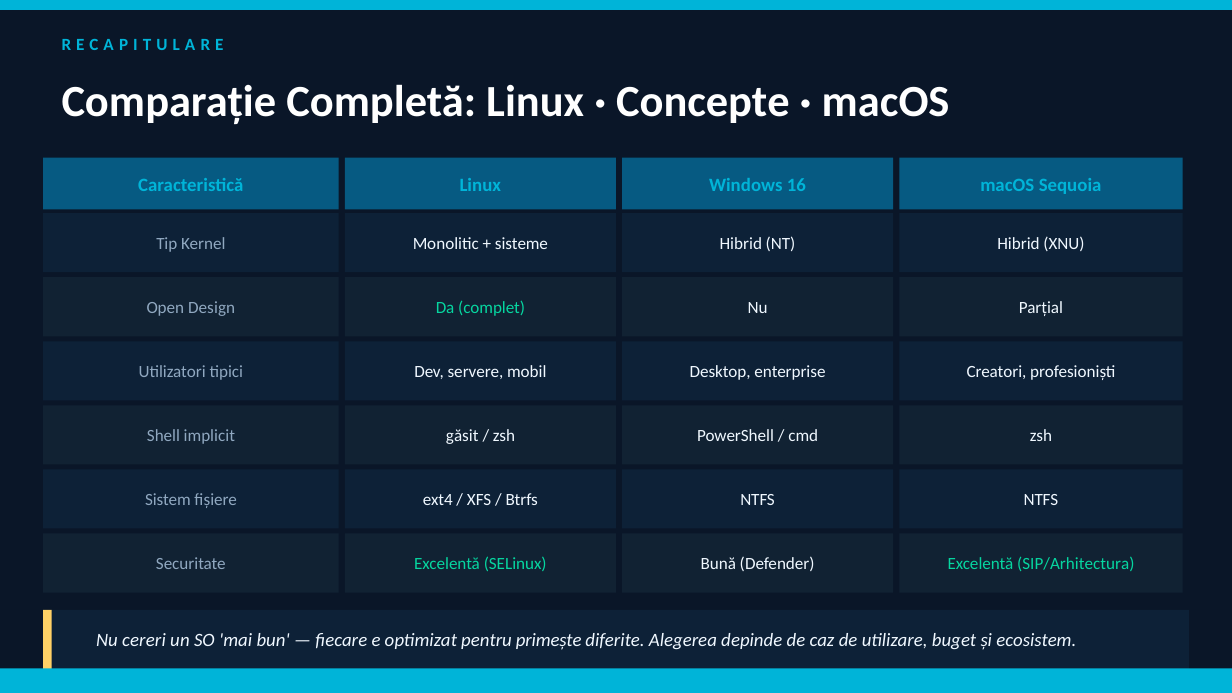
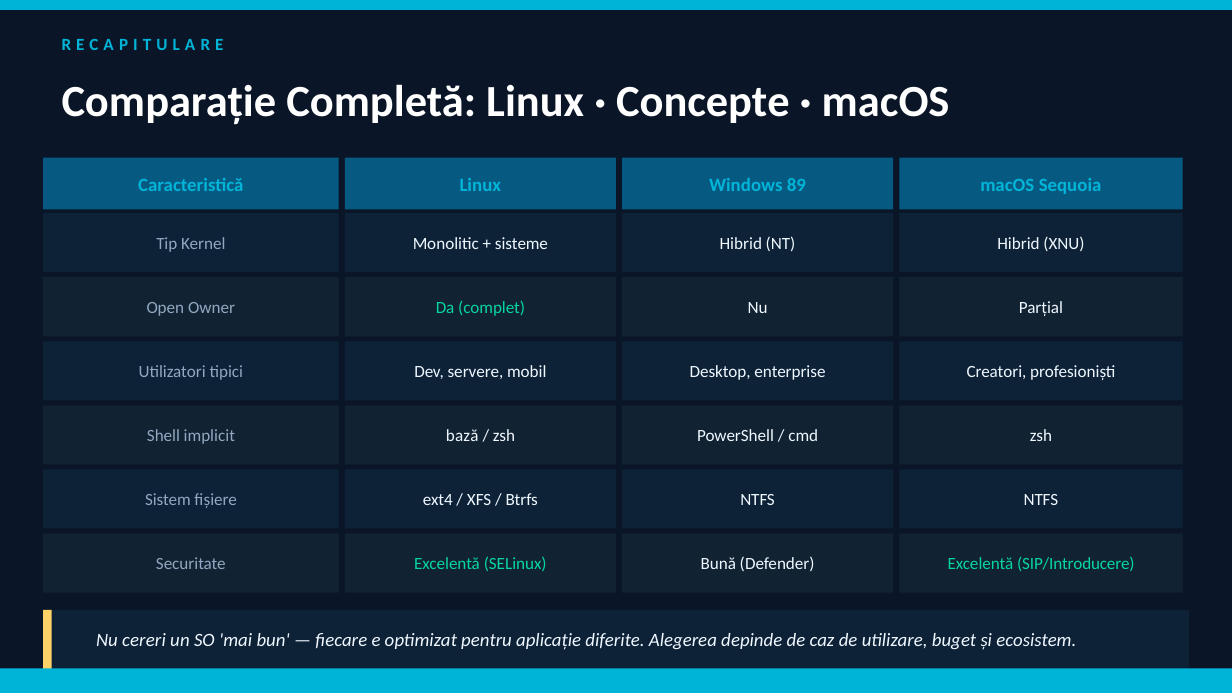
16: 16 -> 89 (796, 185)
Design: Design -> Owner (212, 308)
găsit: găsit -> bază (462, 436)
SIP/Arhitectura: SIP/Arhitectura -> SIP/Introducere (1076, 564)
primește: primește -> aplicație (549, 641)
